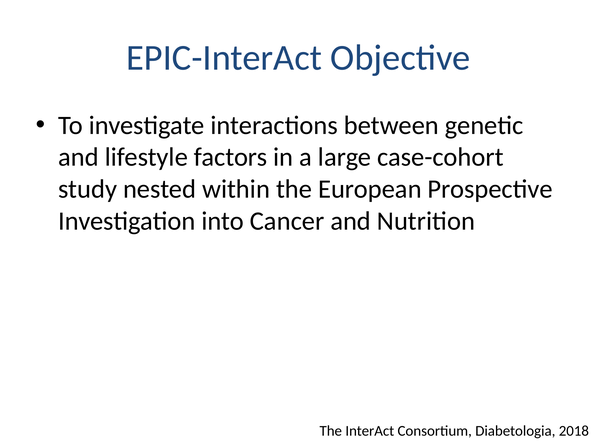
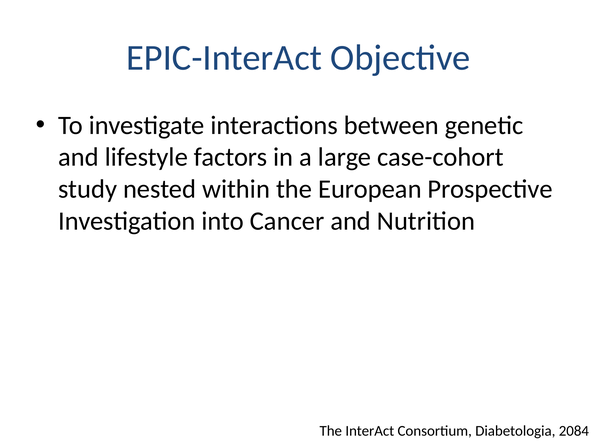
2018: 2018 -> 2084 (574, 431)
